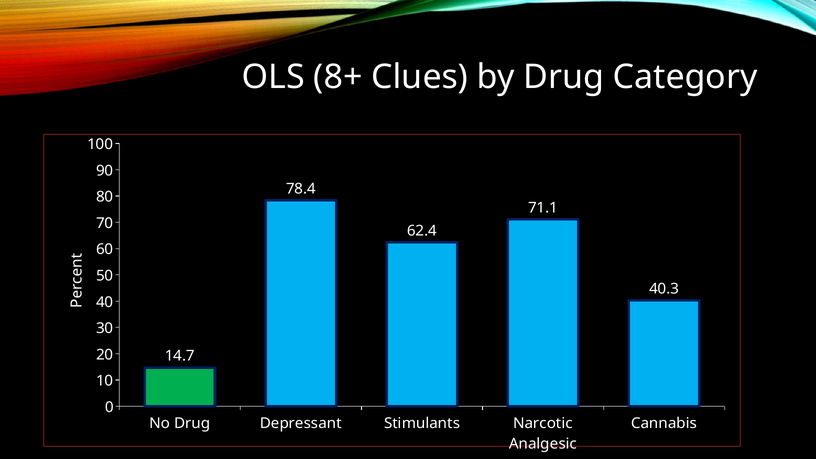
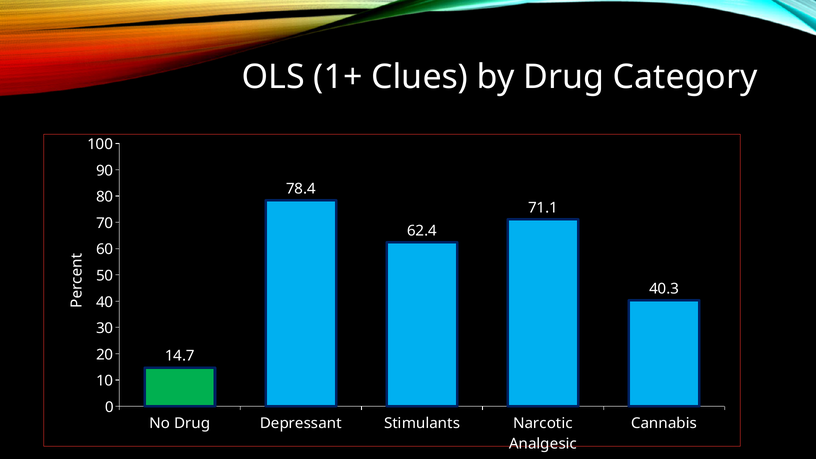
8+: 8+ -> 1+ (338, 77)
